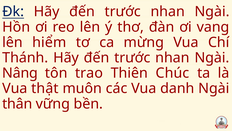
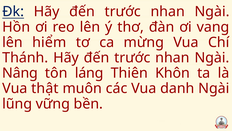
trao: trao -> láng (89, 73)
Chúc: Chúc -> Khôn (173, 73)
thân: thân -> lũng (17, 103)
